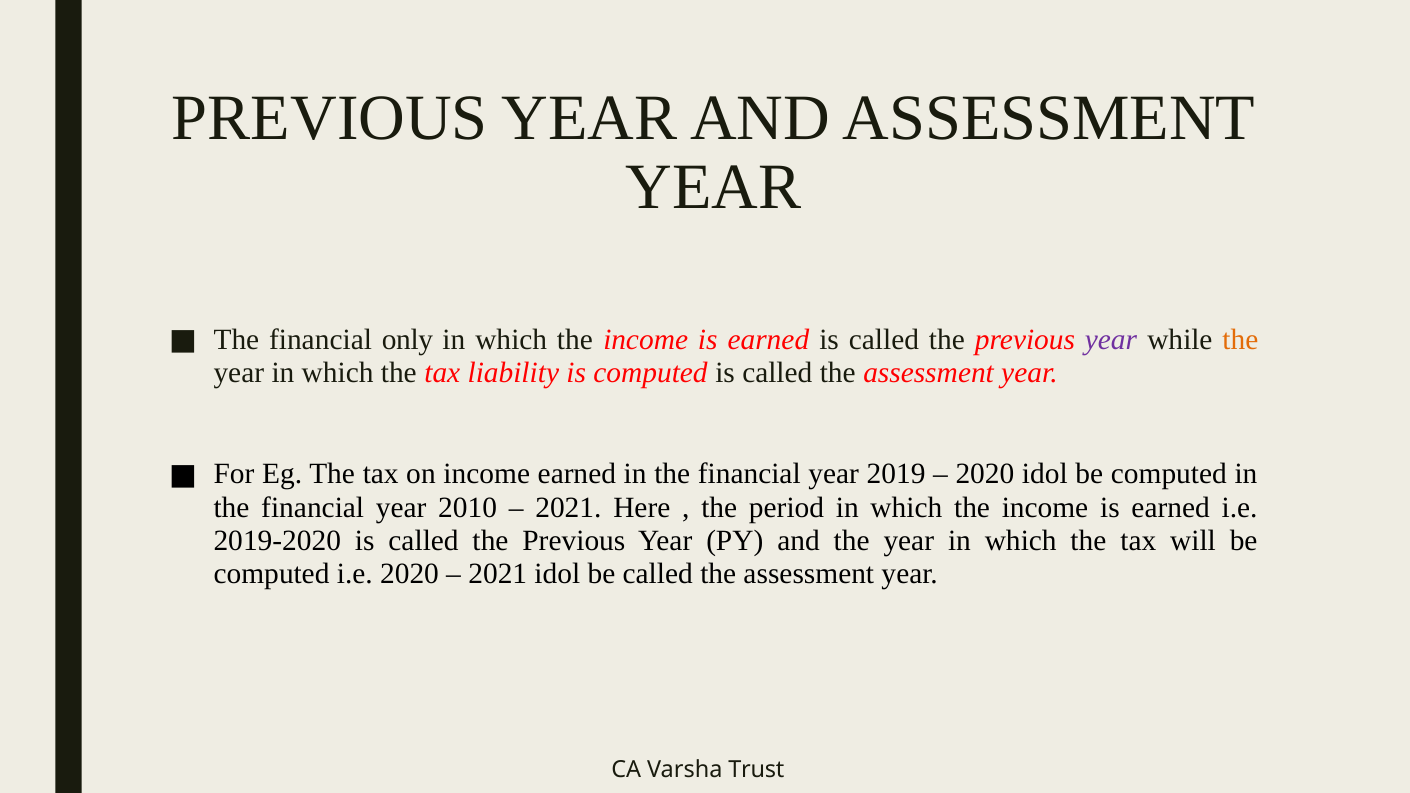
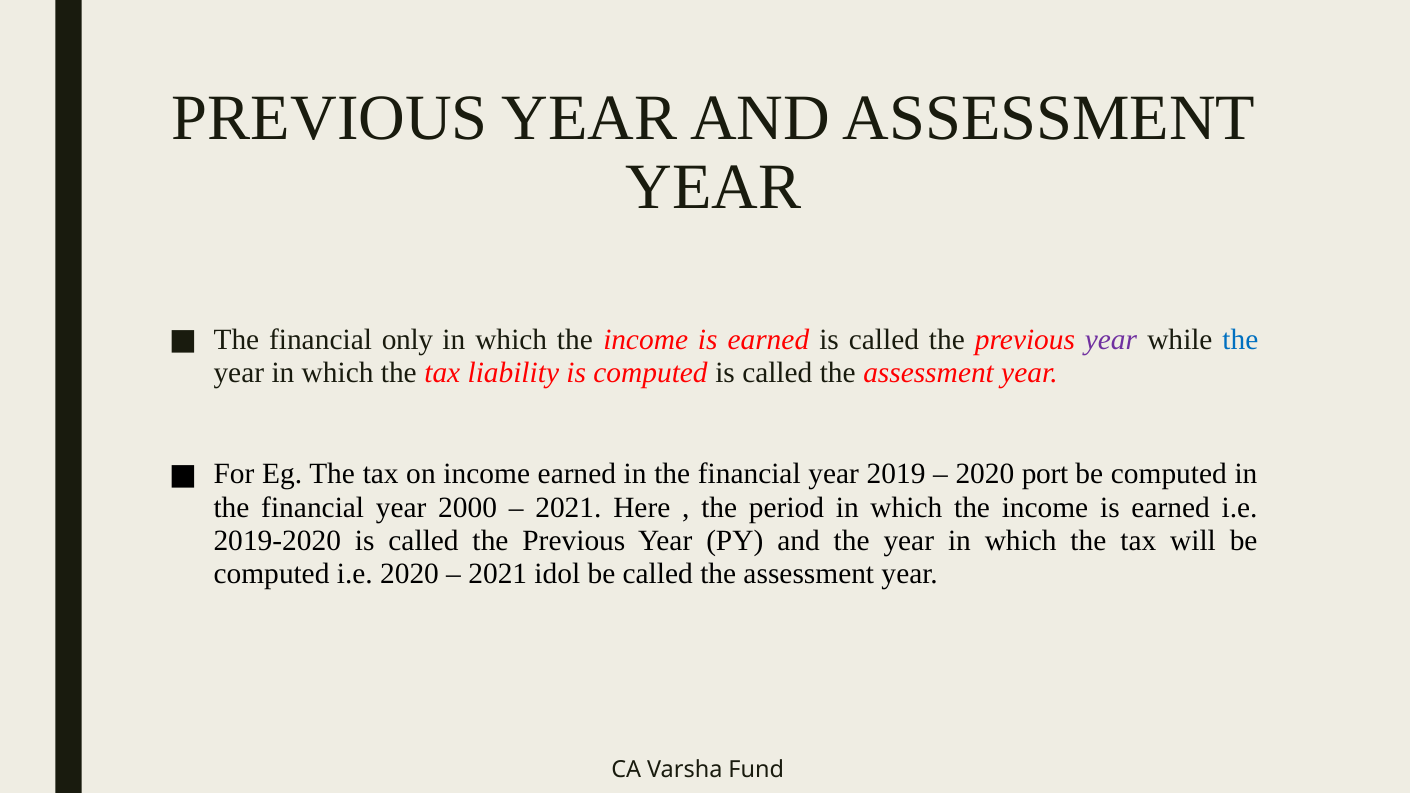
the colour: orange -> blue (1240, 339)
2020 idol: idol -> port (1045, 474)
2010: 2010 -> 2000 (468, 508)
Trust: Trust -> Fund (756, 769)
